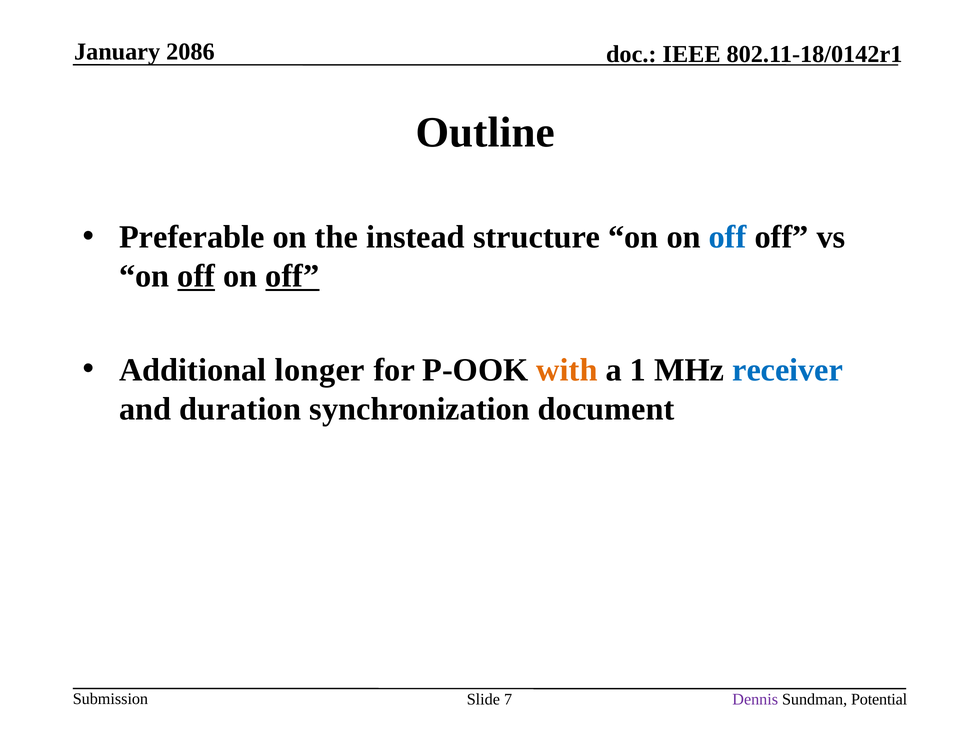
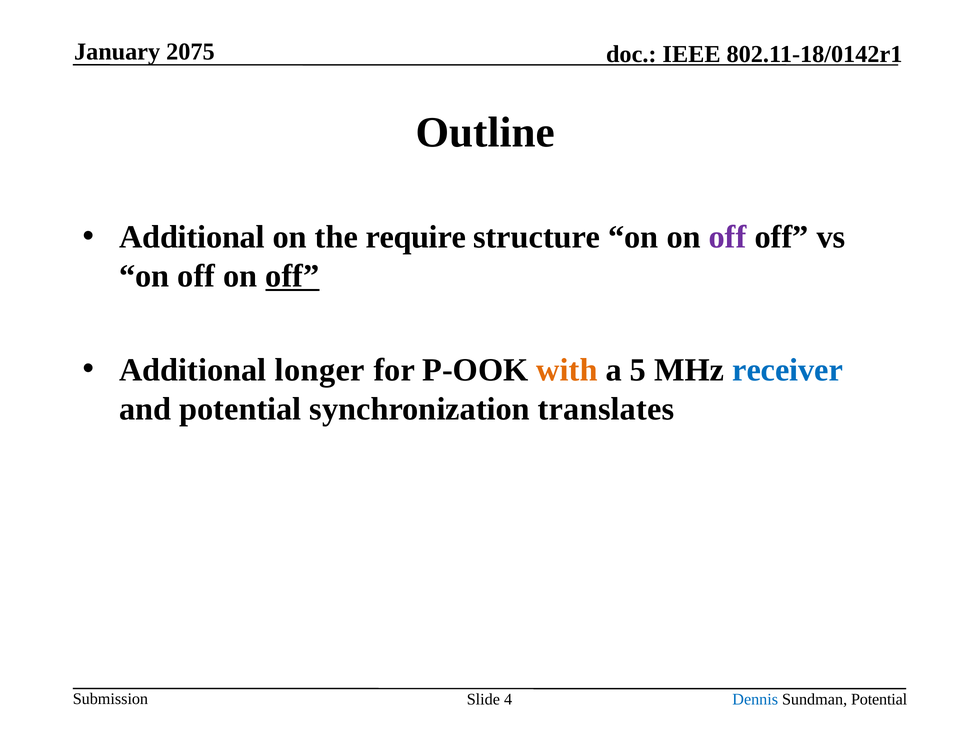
2086: 2086 -> 2075 (190, 51)
Preferable: Preferable -> Additional (192, 237)
instead: instead -> require (416, 237)
off colour: blue -> purple (728, 237)
off underline: present -> none (196, 276)
1: 1 -> 5 (638, 370)
and duration: duration -> potential (240, 409)
document: document -> translates (606, 409)
7: 7 -> 4 (508, 698)
Dennis colour: purple -> blue (755, 698)
